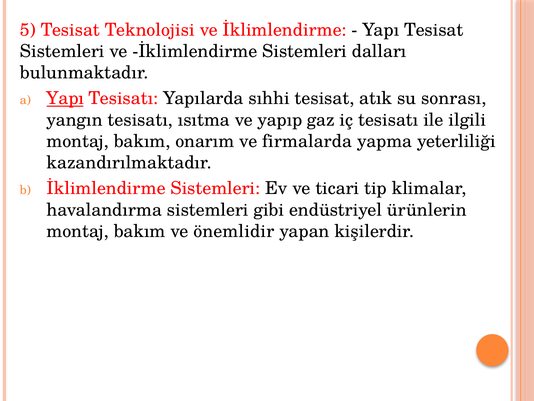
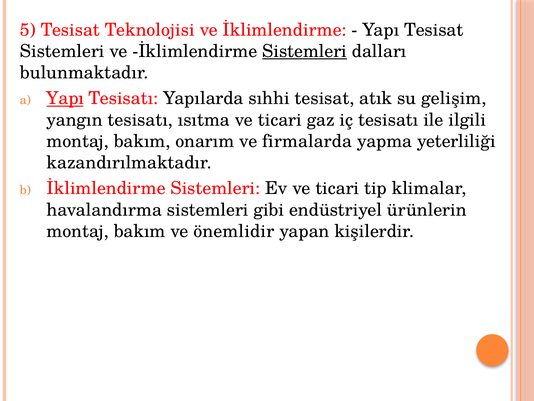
Sistemleri underline: none -> present (305, 51)
sonrası: sonrası -> gelişim (454, 98)
ısıtma ve yapıp: yapıp -> ticari (280, 120)
